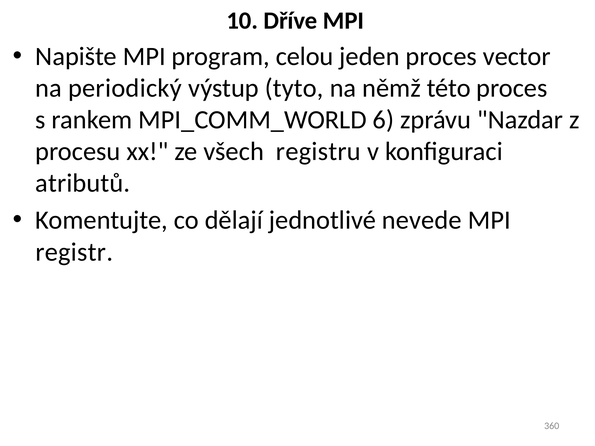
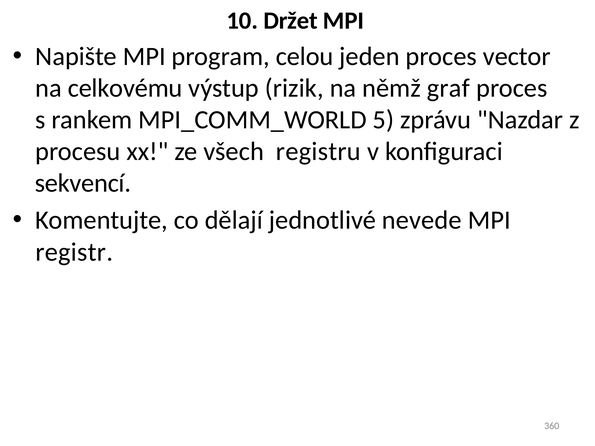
Dříve: Dříve -> Držet (291, 21)
periodický: periodický -> celkovému (125, 88)
tyto: tyto -> rizik (294, 88)
této: této -> graf (448, 88)
6: 6 -> 5 (383, 120)
atributů: atributů -> sekvencí (83, 183)
